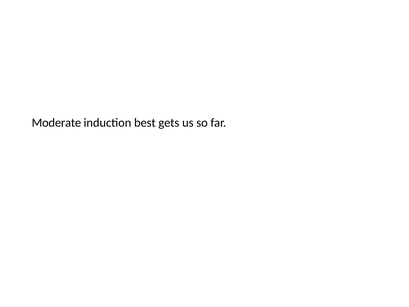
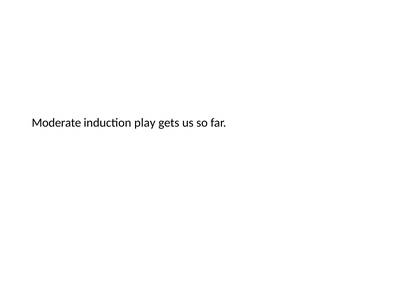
best: best -> play (145, 123)
